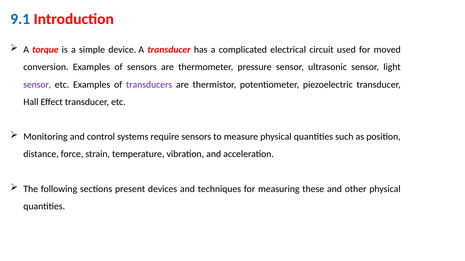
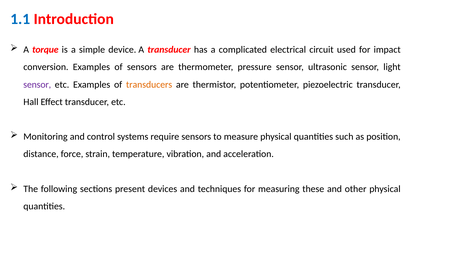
9.1: 9.1 -> 1.1 (20, 19)
moved: moved -> impact (387, 50)
transducers colour: purple -> orange (149, 85)
